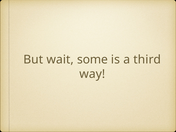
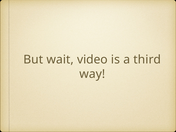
some: some -> video (92, 60)
